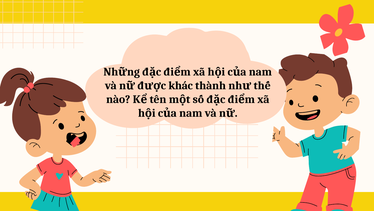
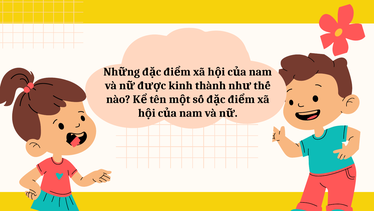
khác: khác -> kinh (181, 85)
